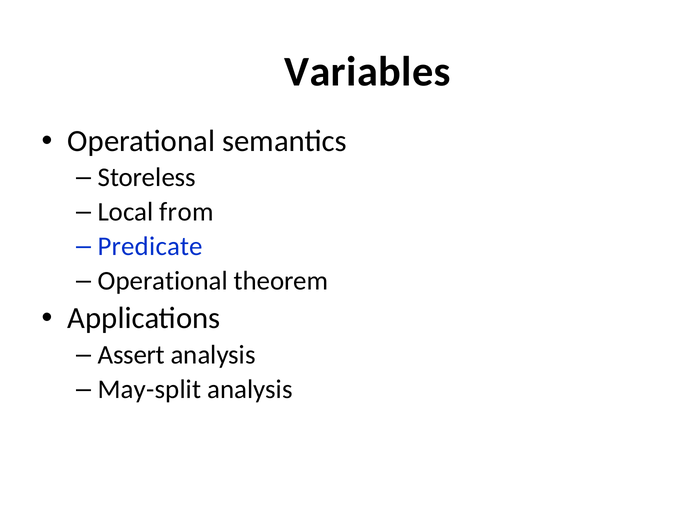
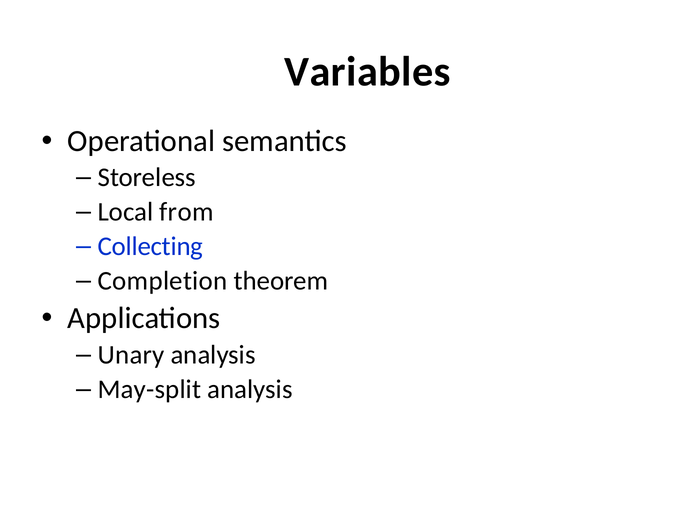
Predicate: Predicate -> Collecting (150, 247)
Operational: Operational -> Completion (163, 281)
Assert: Assert -> Unary (131, 355)
